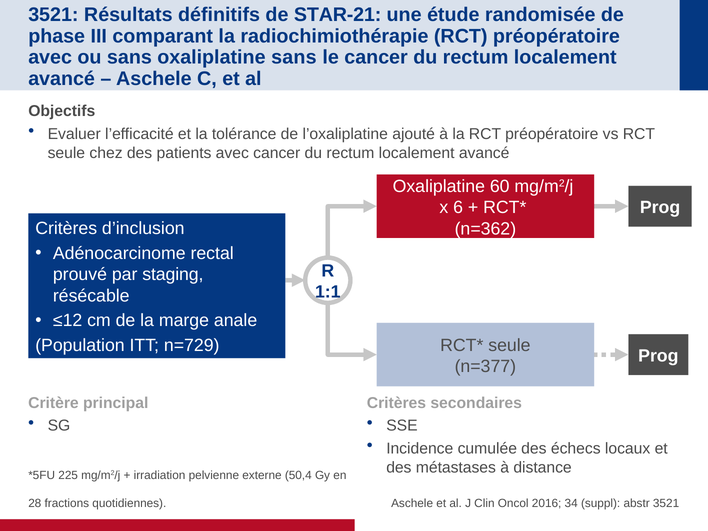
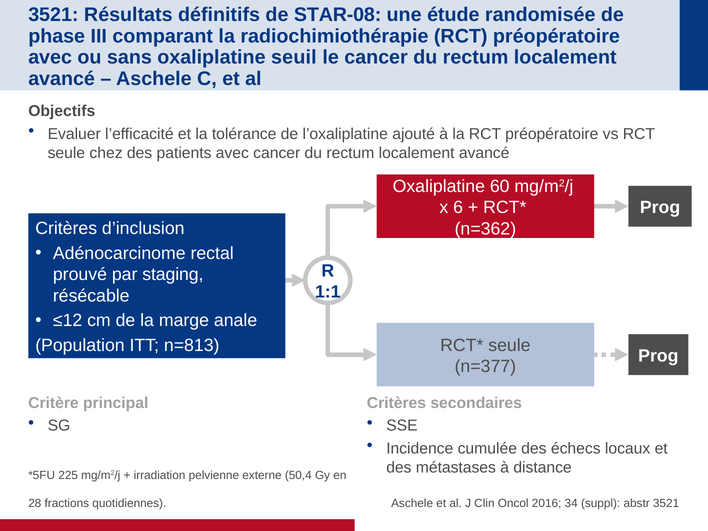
STAR-21: STAR-21 -> STAR-08 (338, 15)
oxaliplatine sans: sans -> seuil (294, 57)
n=729: n=729 -> n=813 (192, 345)
